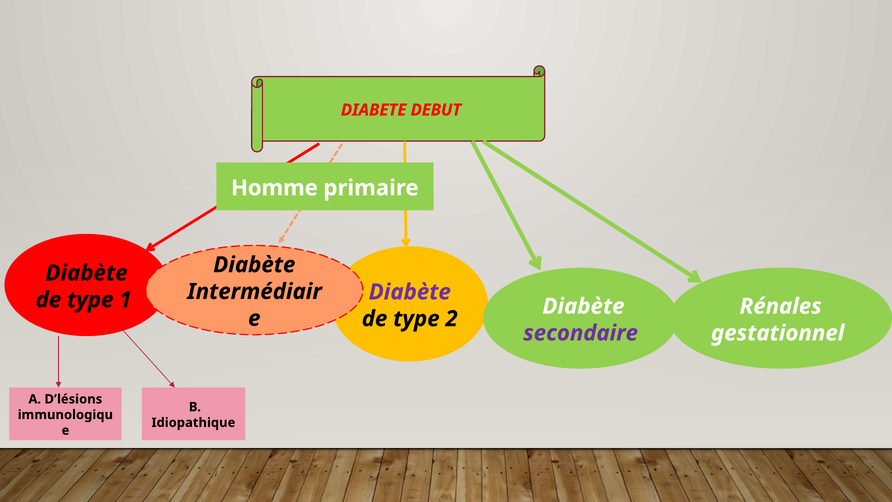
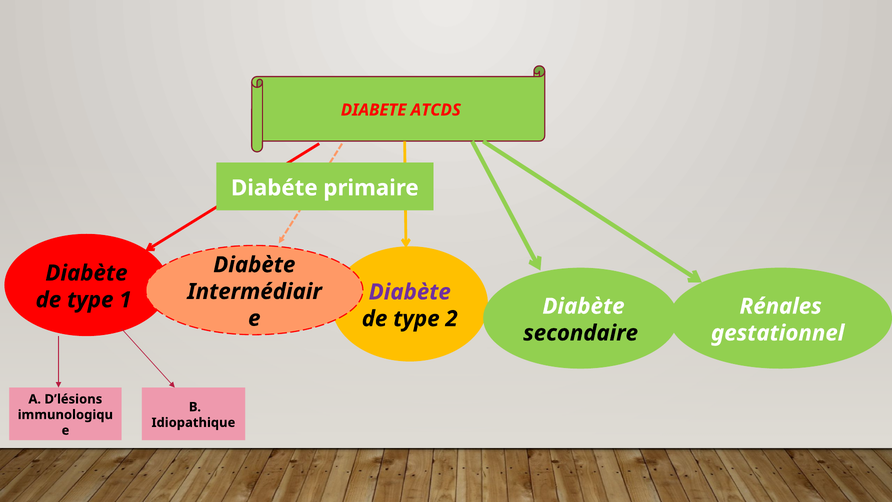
DEBUT: DEBUT -> ATCDS (436, 110)
Homme: Homme -> Diabéte (274, 188)
secondaire colour: purple -> black (581, 333)
